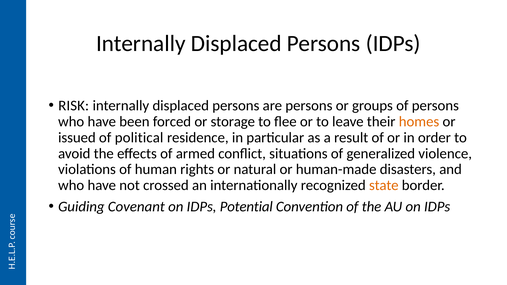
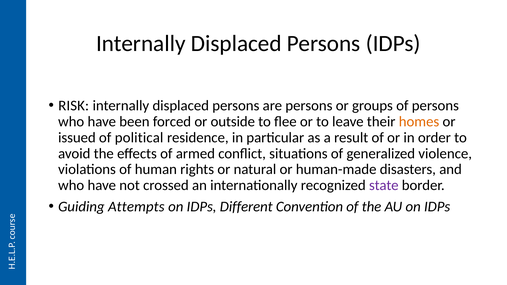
storage: storage -> outside (233, 122)
state colour: orange -> purple (384, 186)
Covenant: Covenant -> Attempts (136, 207)
Potential: Potential -> Different (246, 207)
